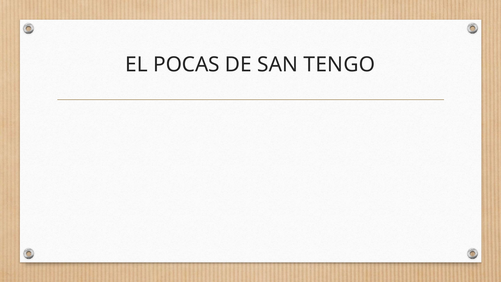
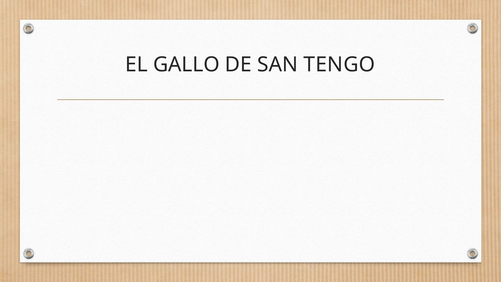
POCAS: POCAS -> GALLO (186, 64)
